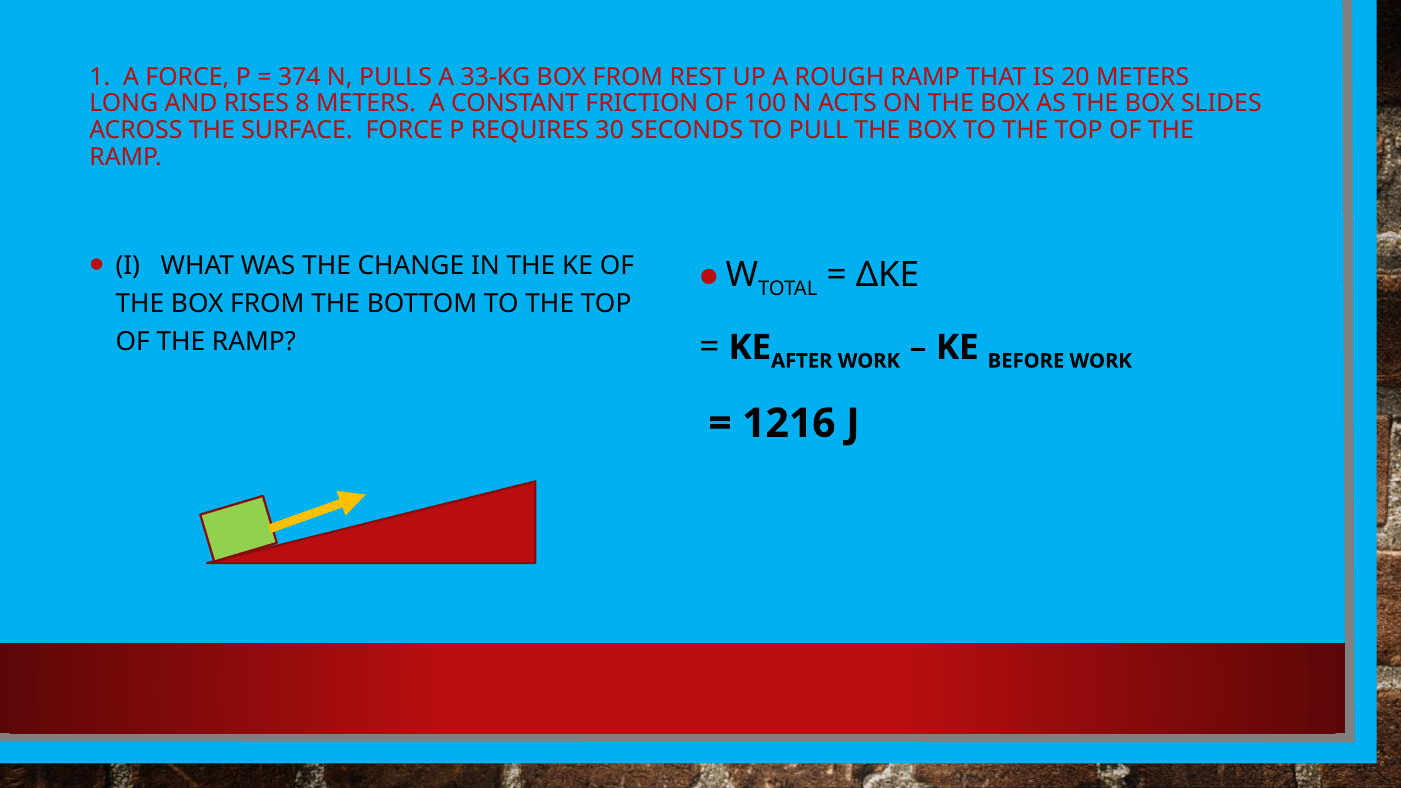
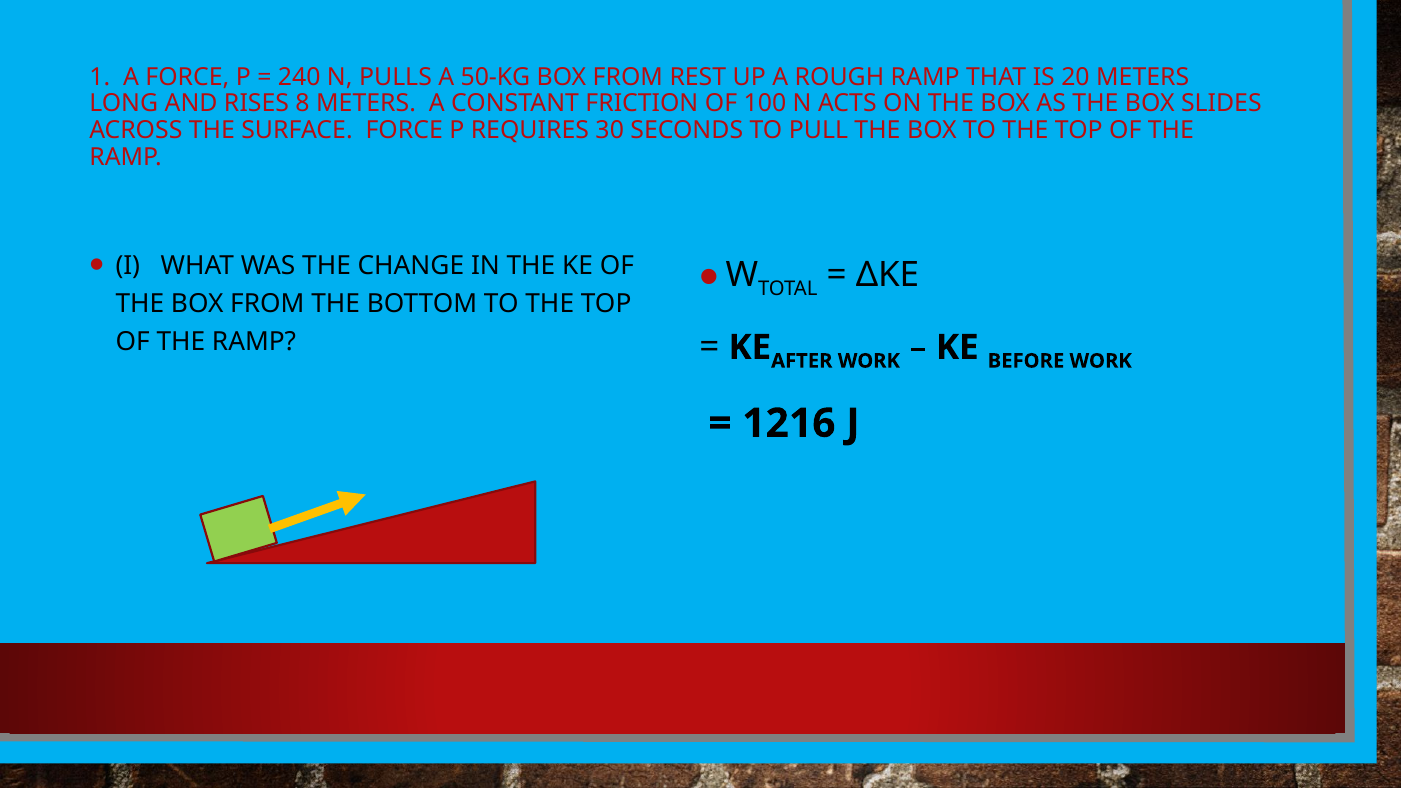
374: 374 -> 240 (299, 77)
33-KG: 33-KG -> 50-KG (495, 77)
